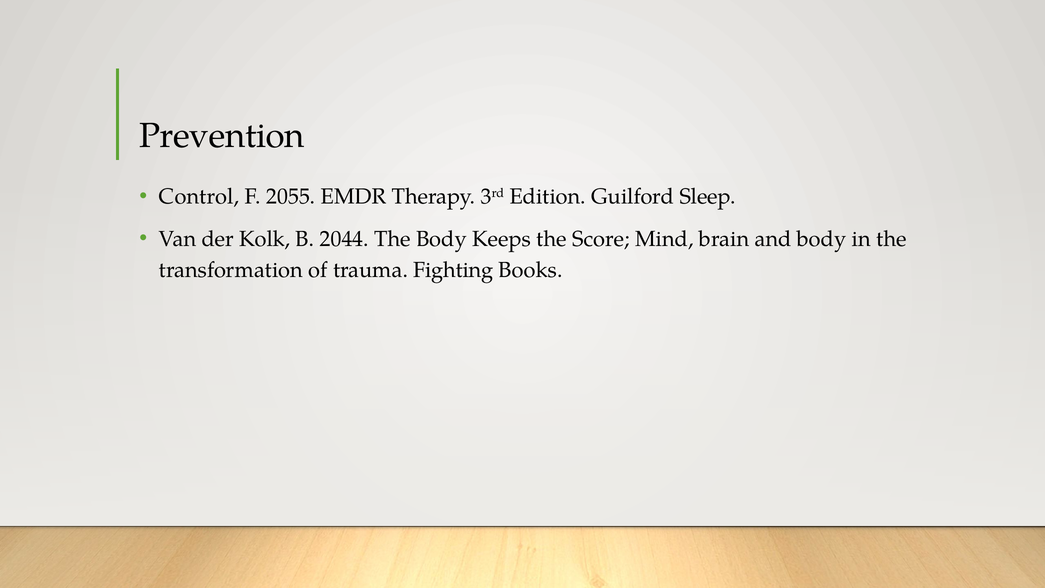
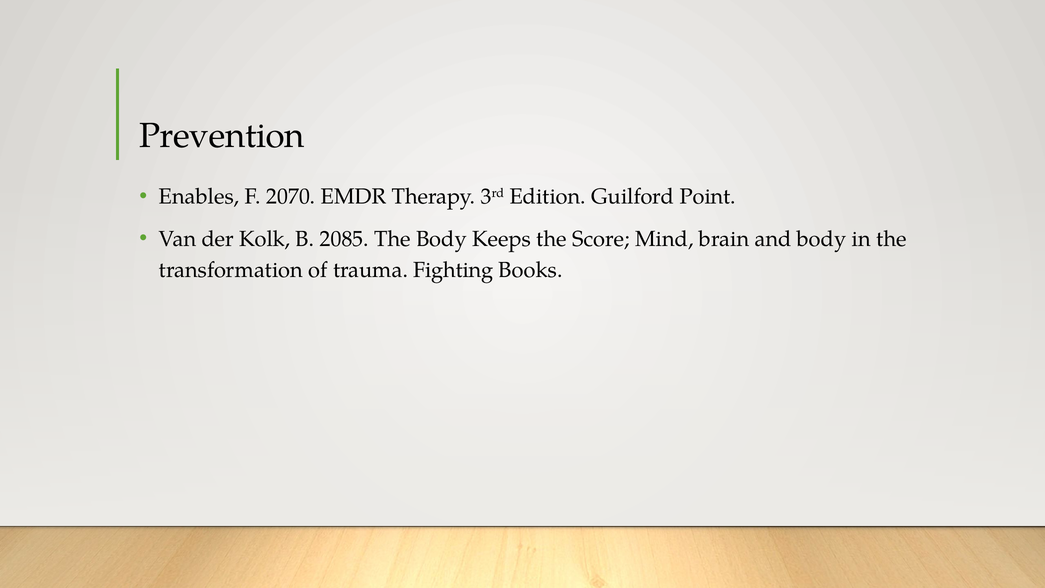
Control: Control -> Enables (199, 196)
2055: 2055 -> 2070 (291, 196)
Sleep: Sleep -> Point (708, 196)
2044: 2044 -> 2085 (344, 239)
